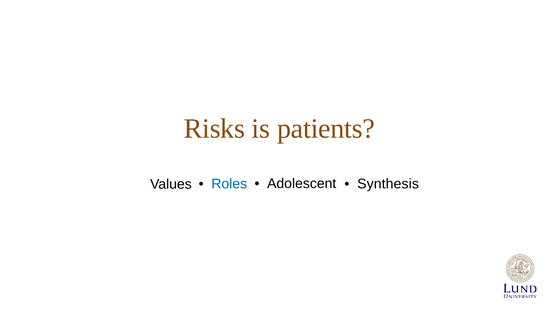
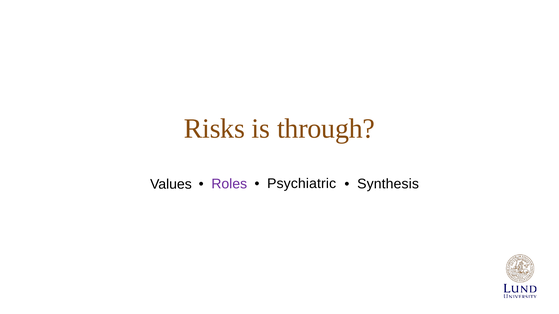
patients: patients -> through (326, 129)
Roles colour: blue -> purple (229, 184)
Adolescent: Adolescent -> Psychiatric (302, 184)
